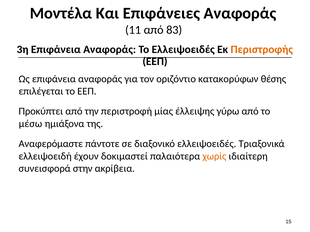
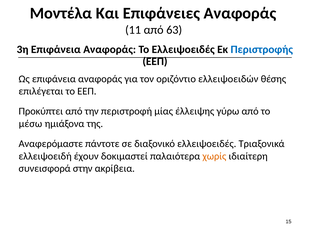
83: 83 -> 63 (174, 30)
Περιστροφής colour: orange -> blue (262, 50)
κατακορύφων: κατακορύφων -> ελλειψοειδών (228, 79)
